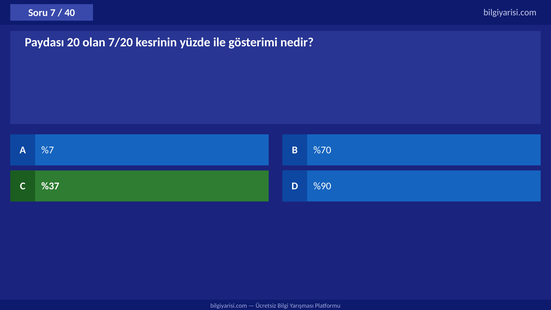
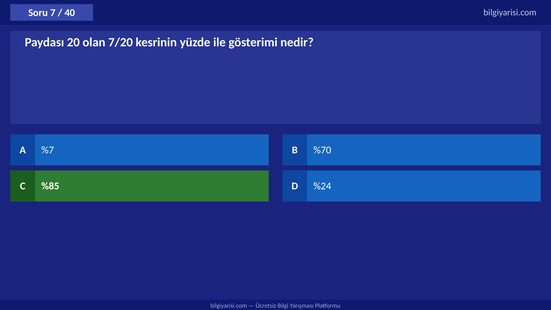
%37: %37 -> %85 (50, 186)
%90: %90 -> %24 (322, 186)
